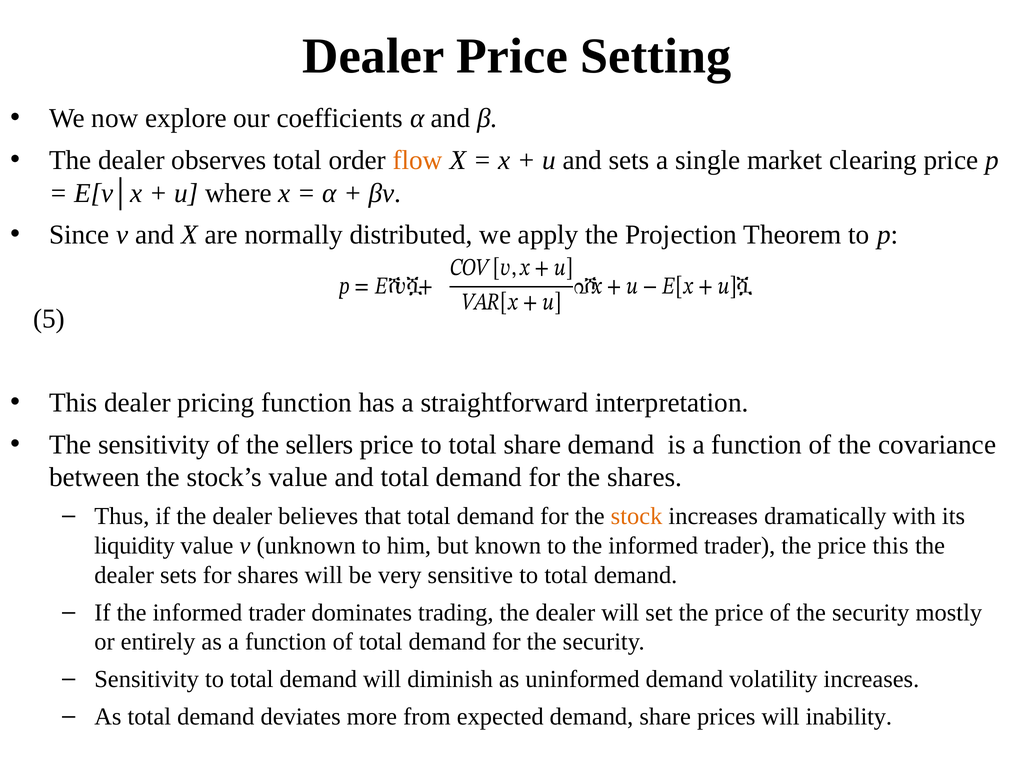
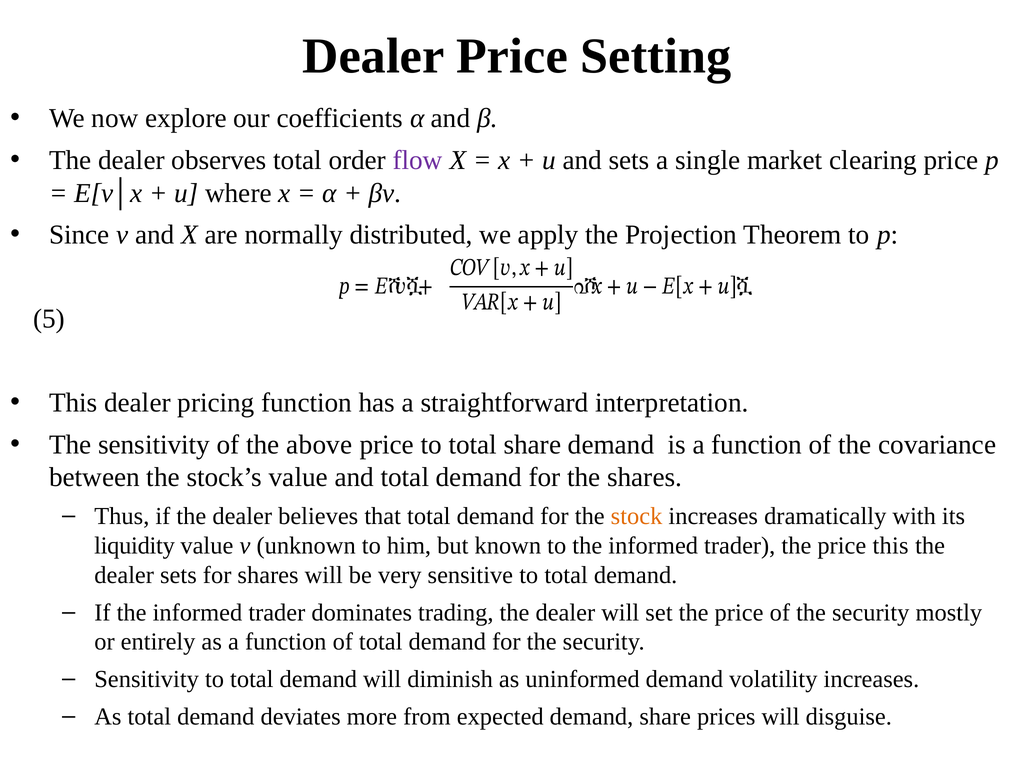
flow colour: orange -> purple (418, 160)
sellers: sellers -> above (319, 444)
inability: inability -> disguise (849, 716)
